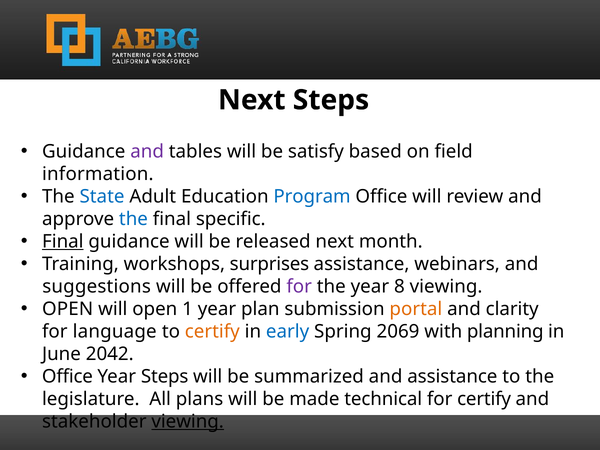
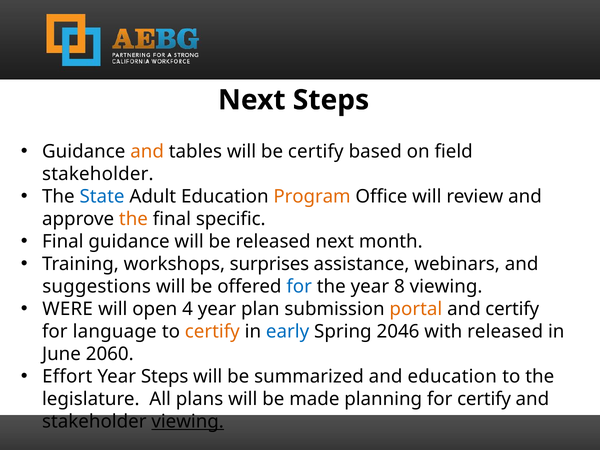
and colour: purple -> orange (147, 151)
be satisfy: satisfy -> certify (316, 151)
information: information -> stakeholder (98, 174)
Program colour: blue -> orange (312, 196)
the colour: blue -> orange (133, 219)
Final underline: present -> none (63, 241)
for colour: purple -> blue (299, 286)
OPEN: OPEN -> WERE (68, 309)
1: 1 -> 4 (188, 309)
and clarity: clarity -> certify (512, 309)
2069: 2069 -> 2046 (398, 331)
with planning: planning -> released (505, 331)
2042: 2042 -> 2060 (110, 354)
Office: Office -> Effort (67, 376)
and assistance: assistance -> education (452, 376)
technical: technical -> planning (383, 399)
